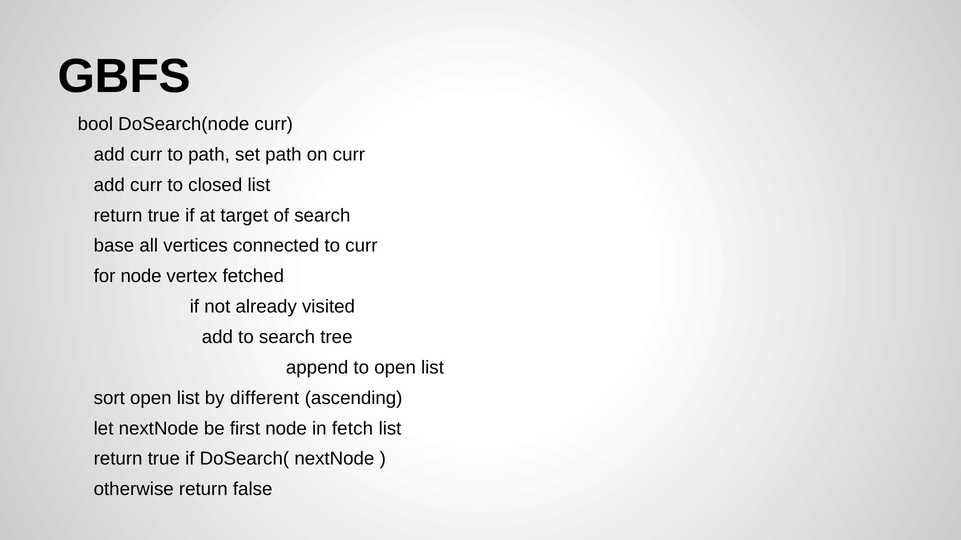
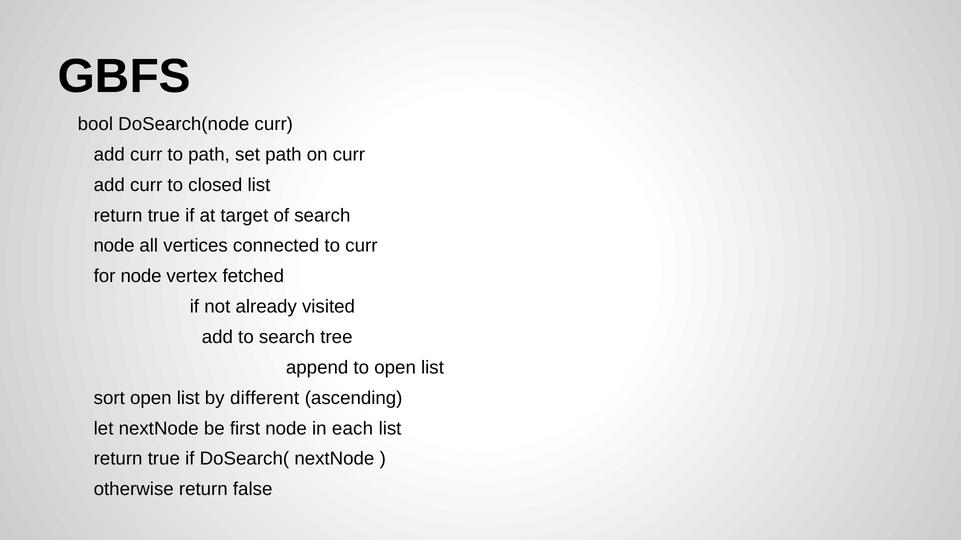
base: base -> node (114, 246)
fetch: fetch -> each (352, 429)
